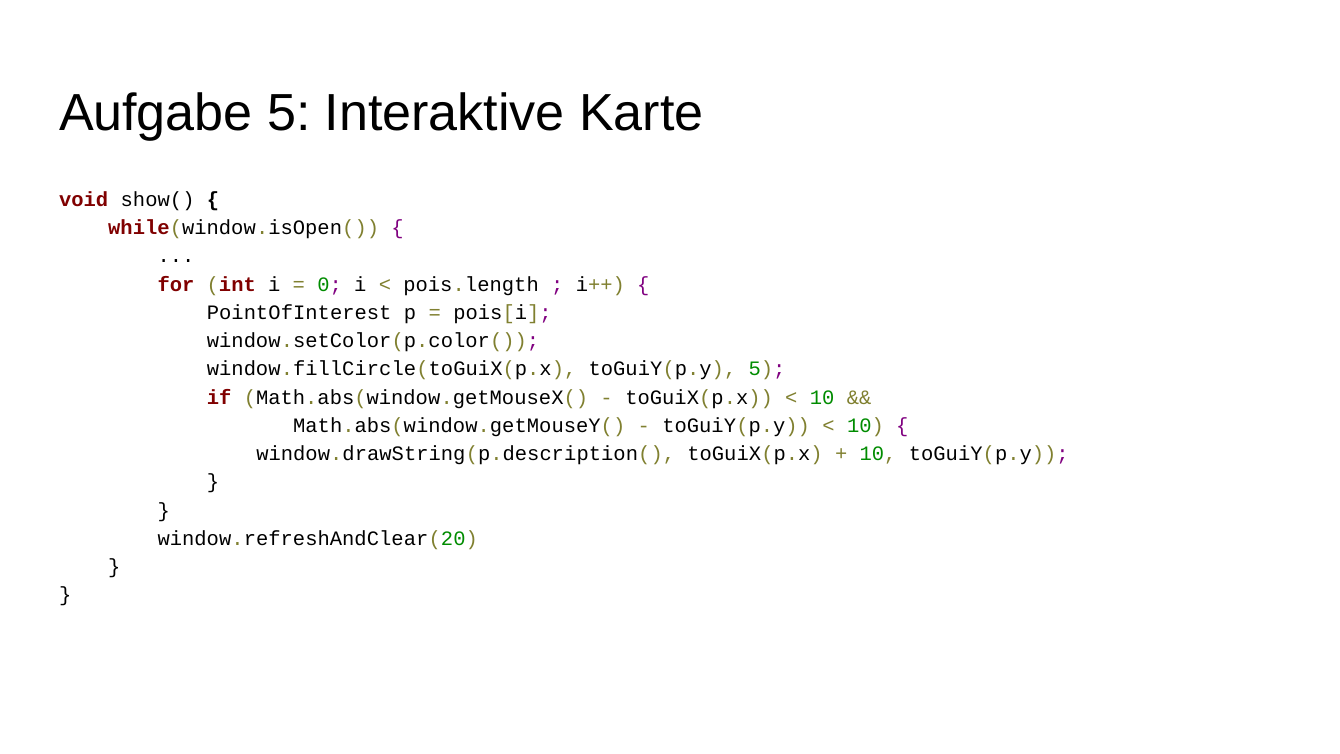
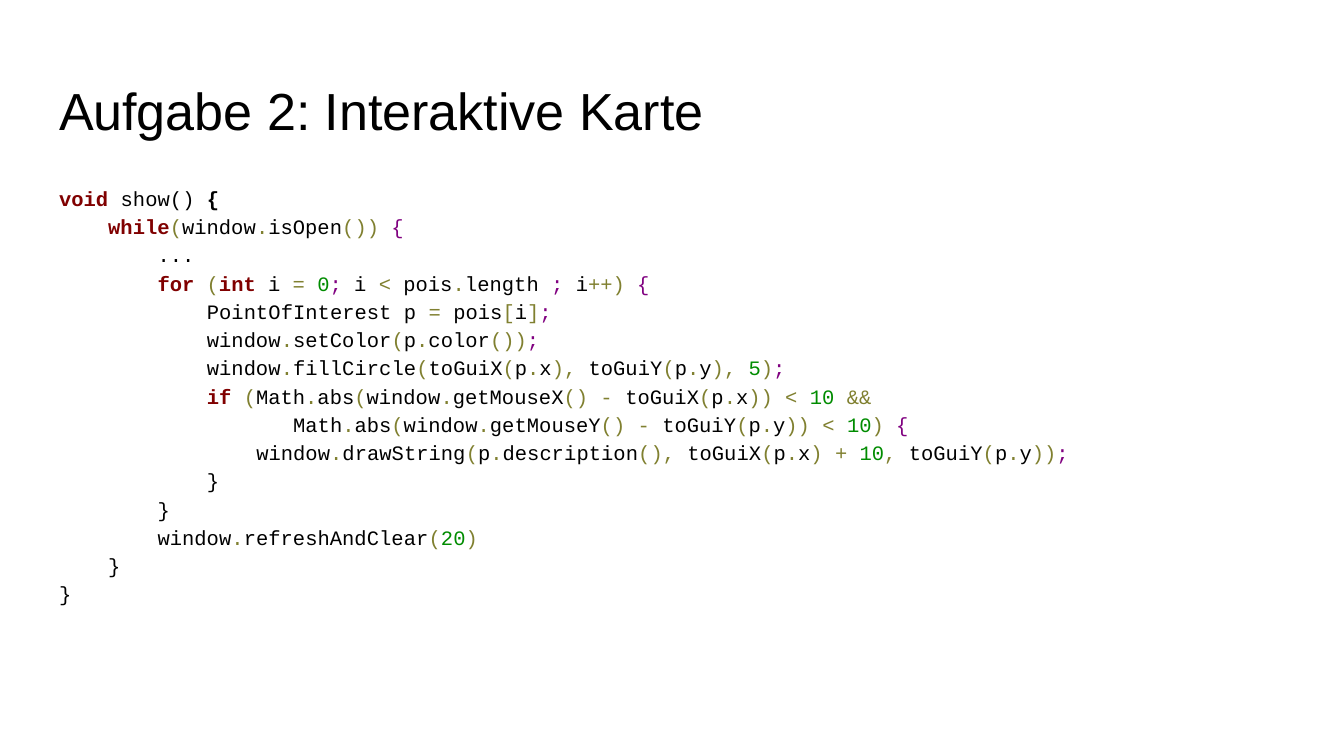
Aufgabe 5: 5 -> 2 (289, 114)
